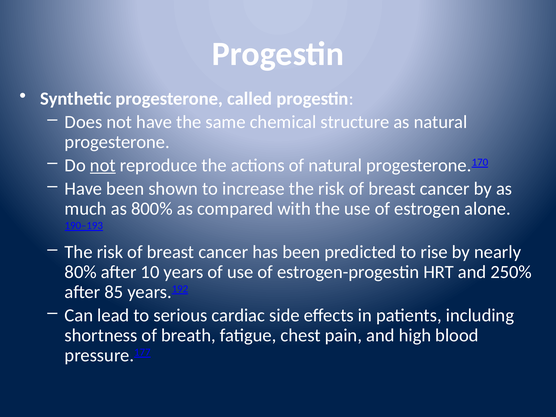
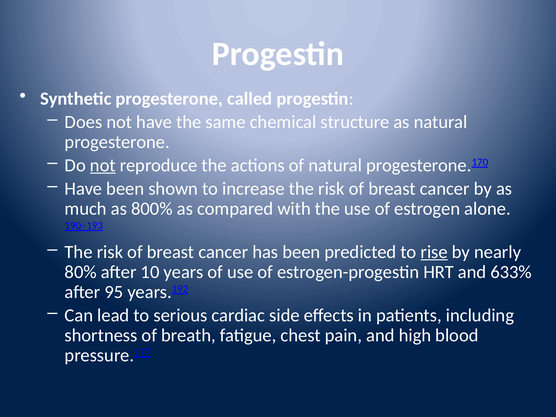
rise underline: none -> present (434, 252)
250%: 250% -> 633% (511, 272)
85: 85 -> 95 (114, 292)
